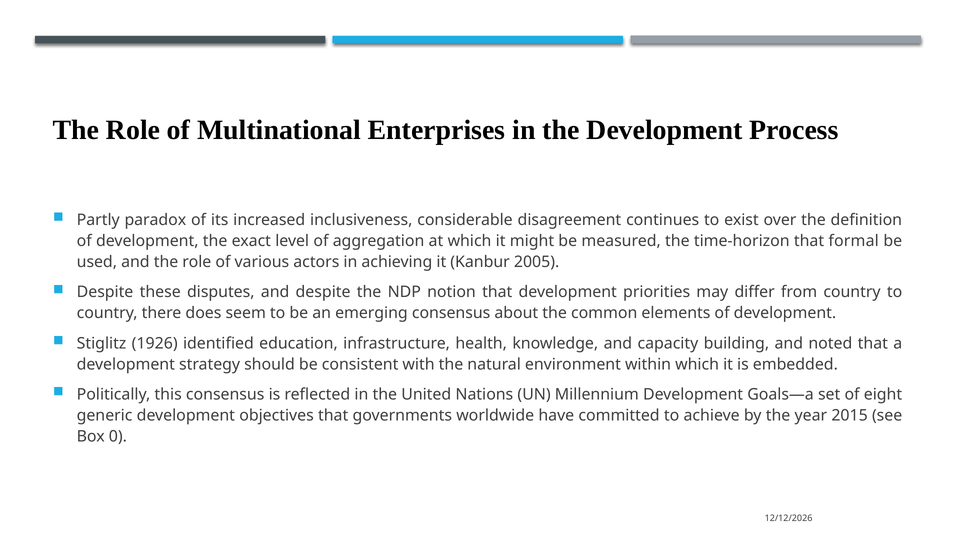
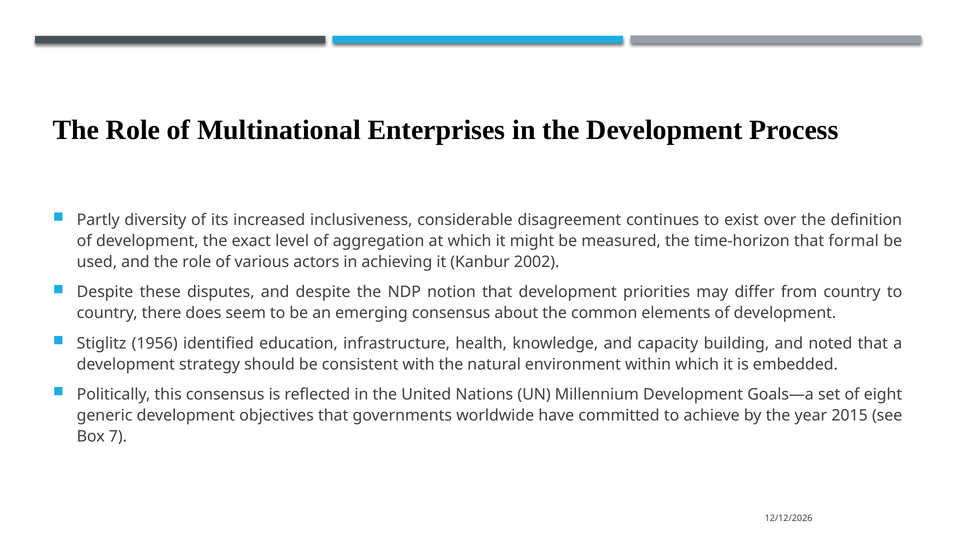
paradox: paradox -> diversity (155, 220)
2005: 2005 -> 2002 (537, 262)
1926: 1926 -> 1956 (155, 343)
0: 0 -> 7 (118, 436)
